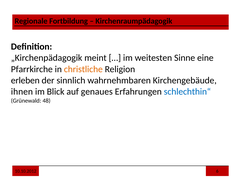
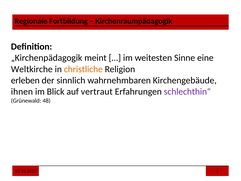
Pfarrkirche: Pfarrkirche -> Weltkirche (32, 69)
genaues: genaues -> vertraut (97, 91)
schlechthin“ colour: blue -> purple (187, 91)
